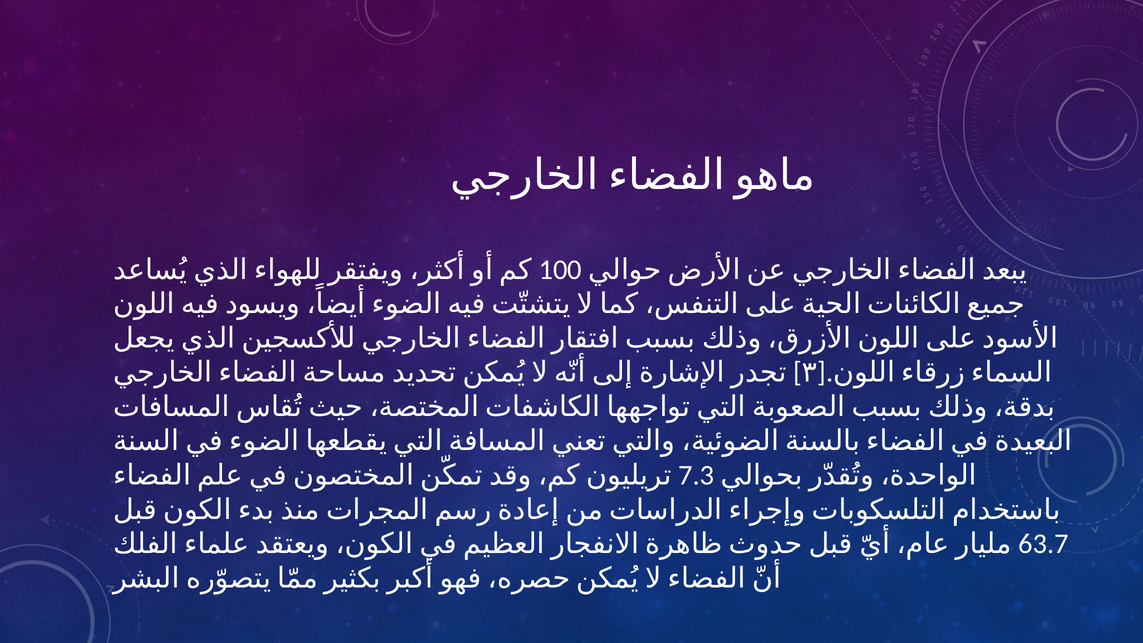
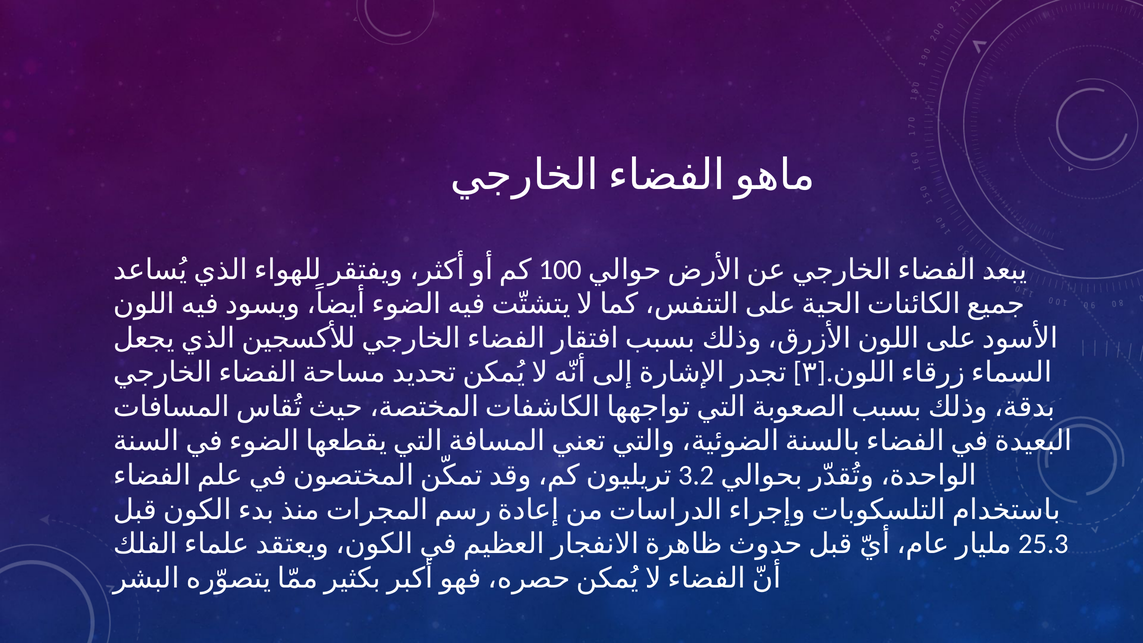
7.3: 7.3 -> 3.2 (696, 475)
63.7: 63.7 -> 25.3 (1043, 544)
